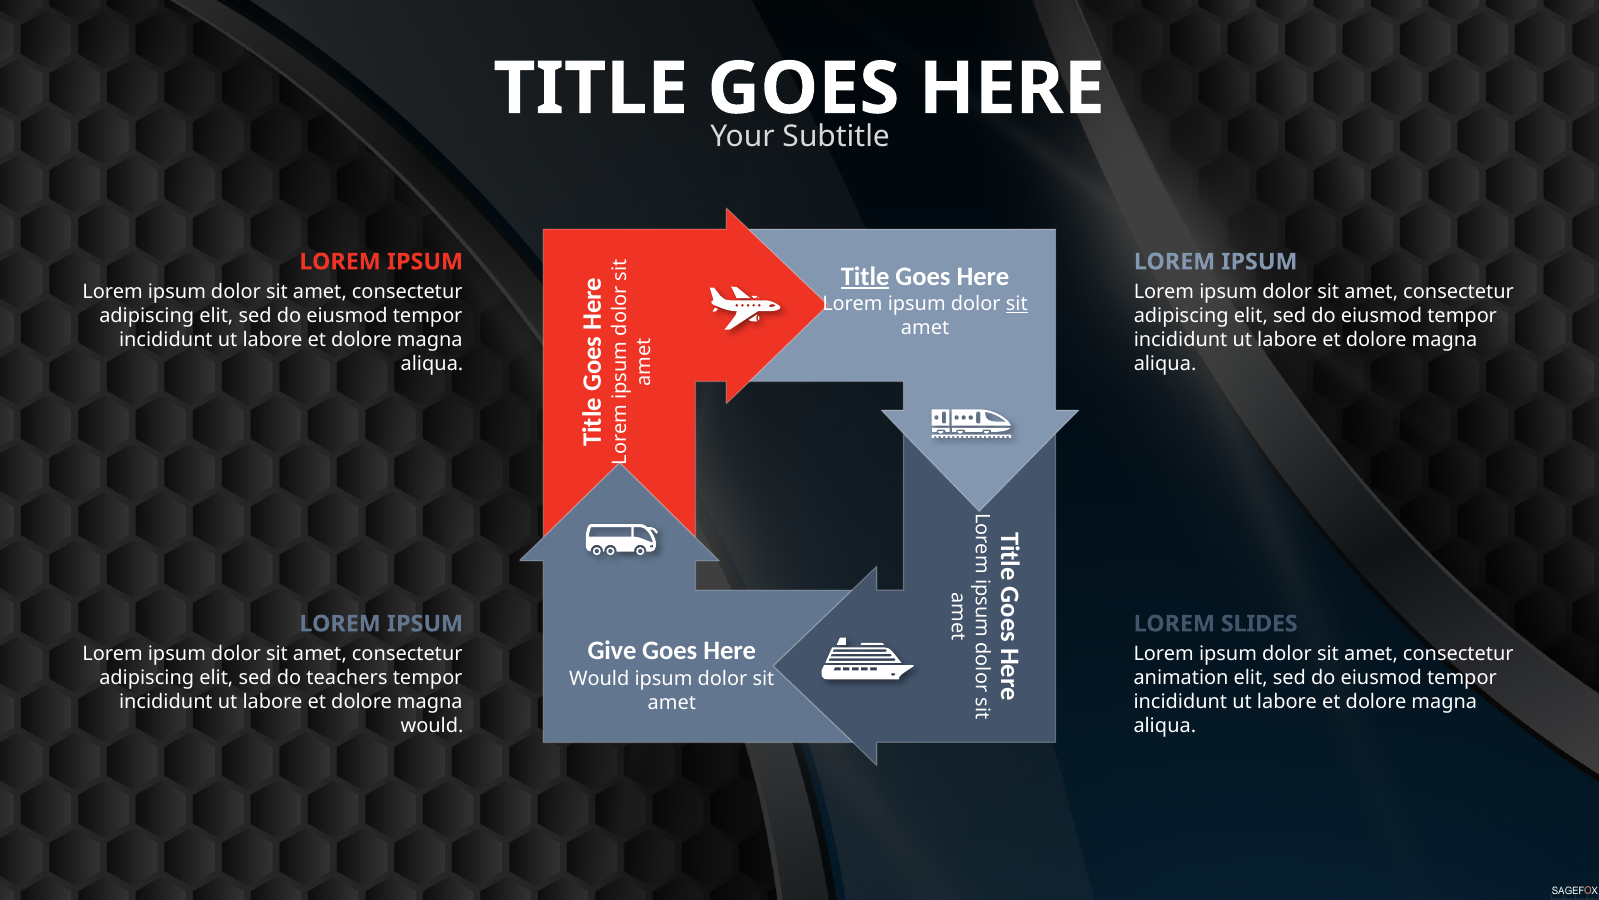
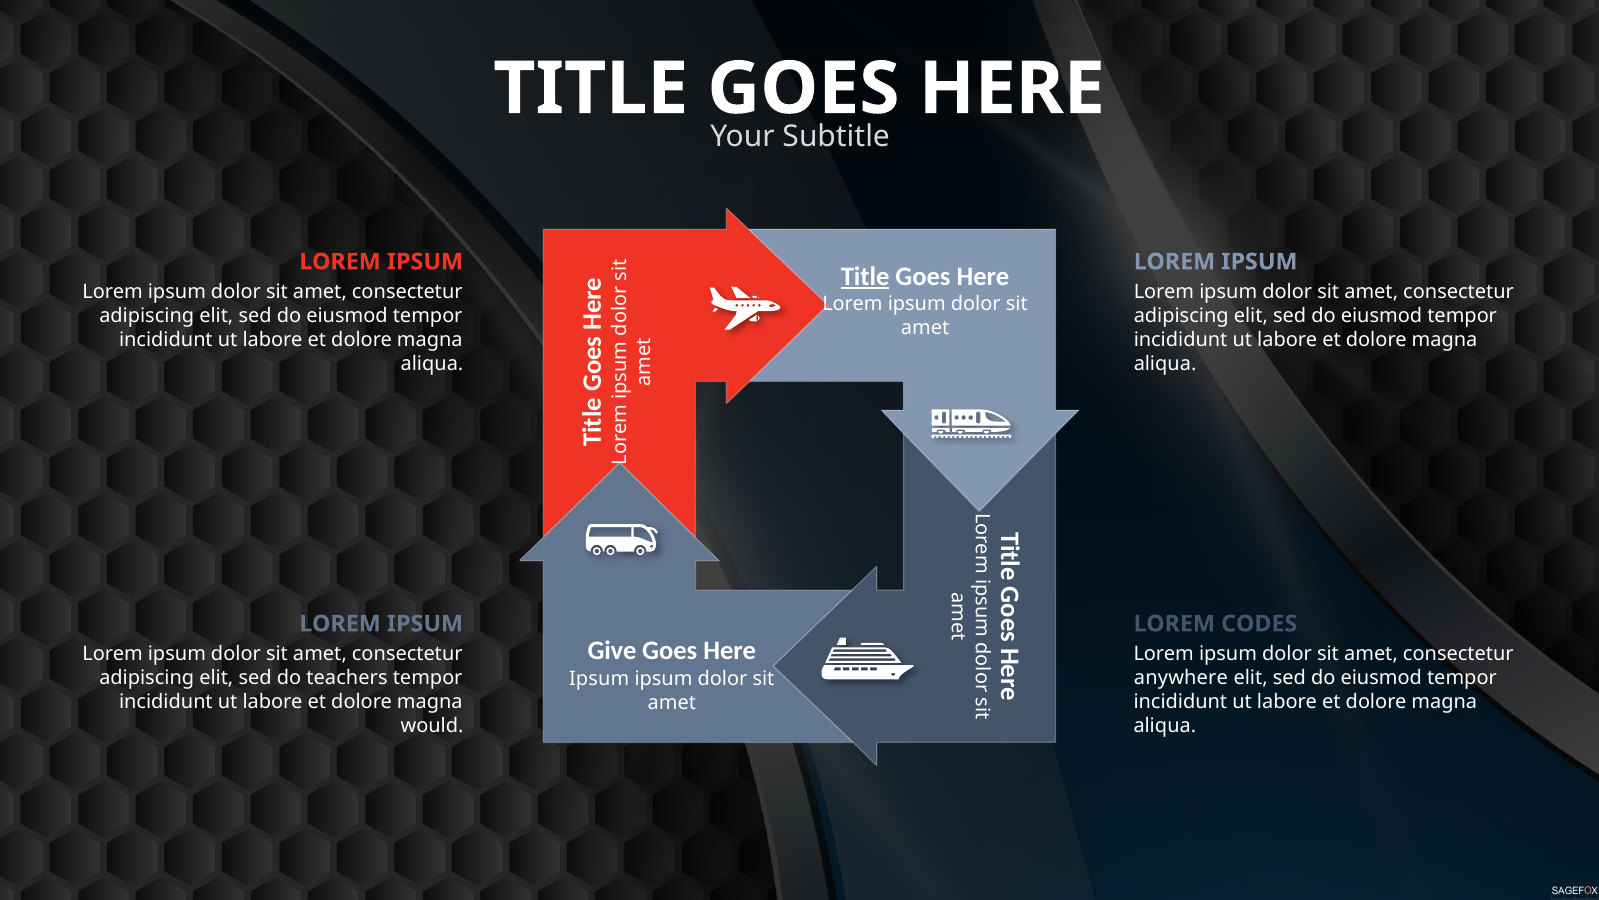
sit underline: present -> none (1017, 304)
SLIDES: SLIDES -> CODES (1259, 623)
animation: animation -> anywhere (1181, 677)
Would: Would -> Ipsum (599, 678)
